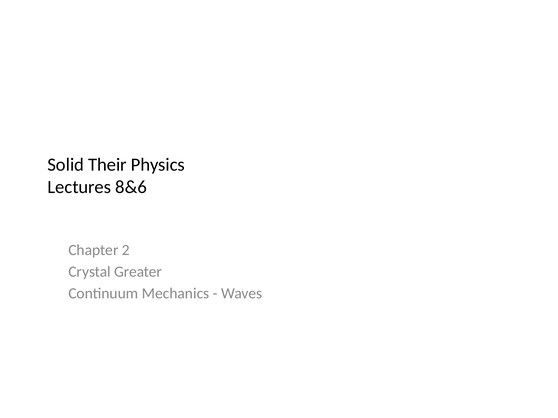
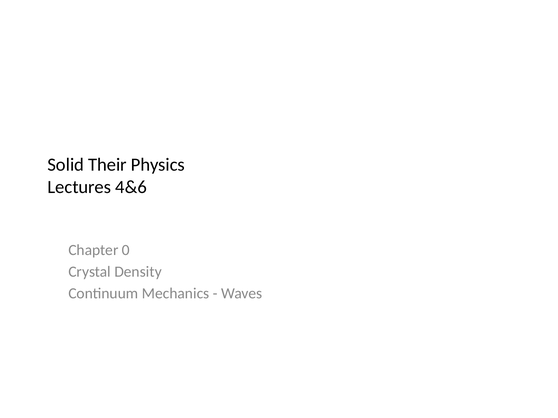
8&6: 8&6 -> 4&6 (131, 187)
2: 2 -> 0 (126, 250)
Greater: Greater -> Density (138, 272)
